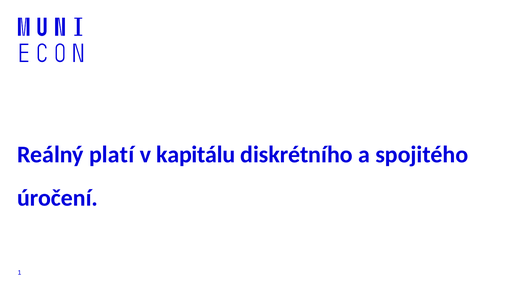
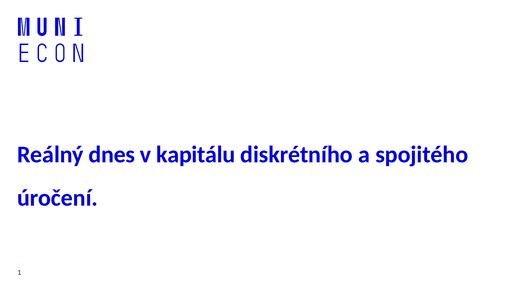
platí: platí -> dnes (112, 155)
